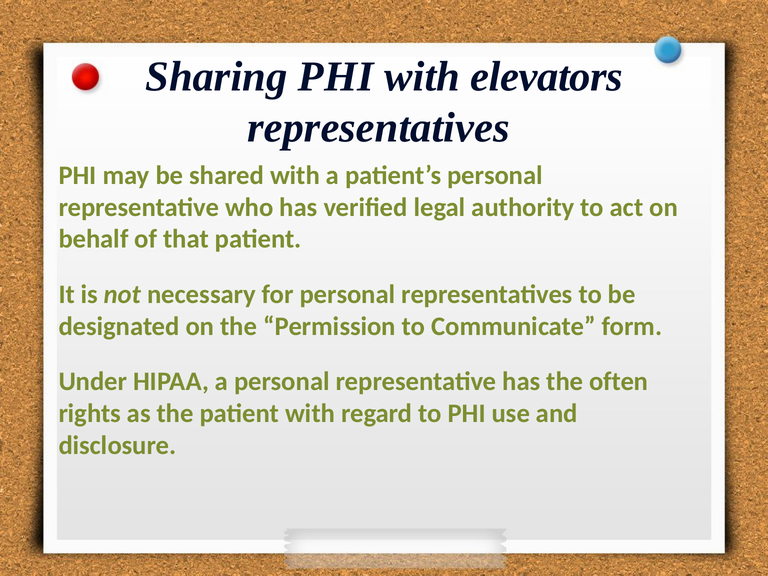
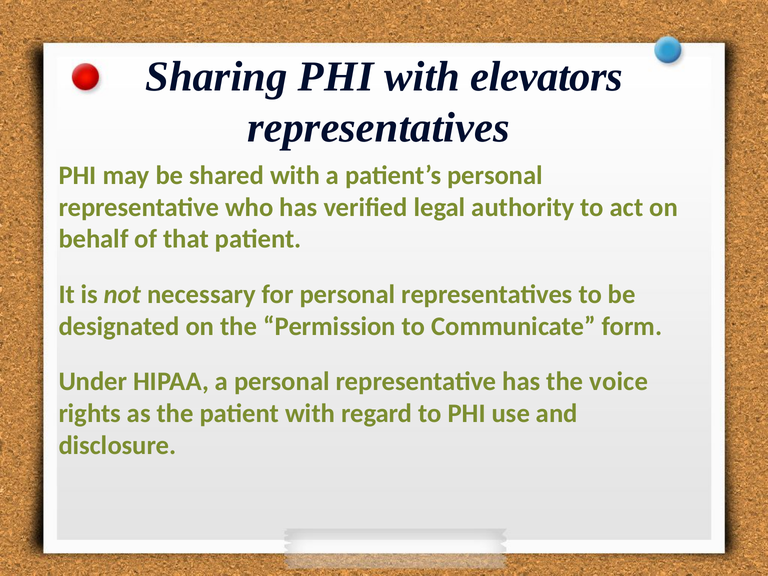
often: often -> voice (619, 382)
